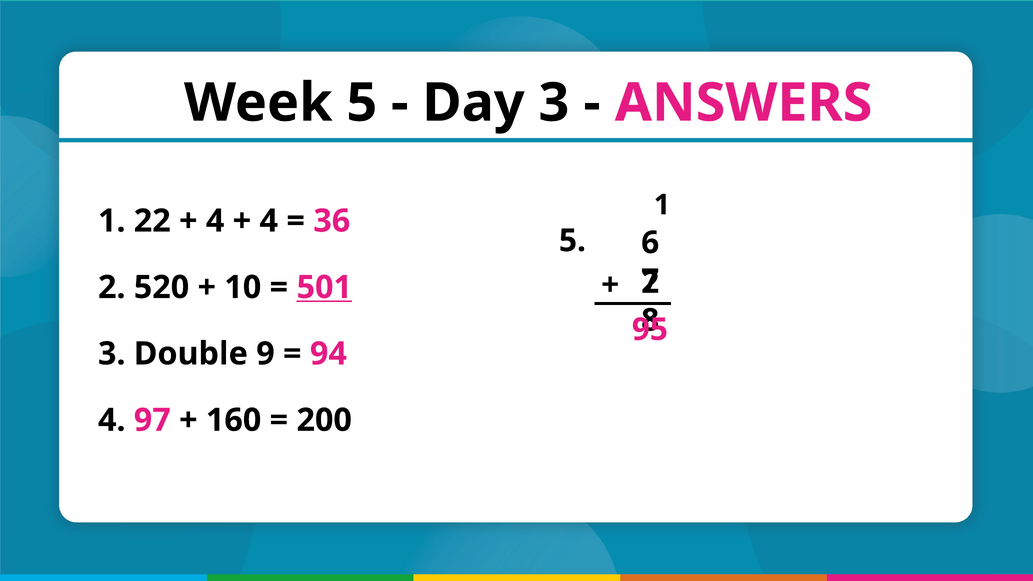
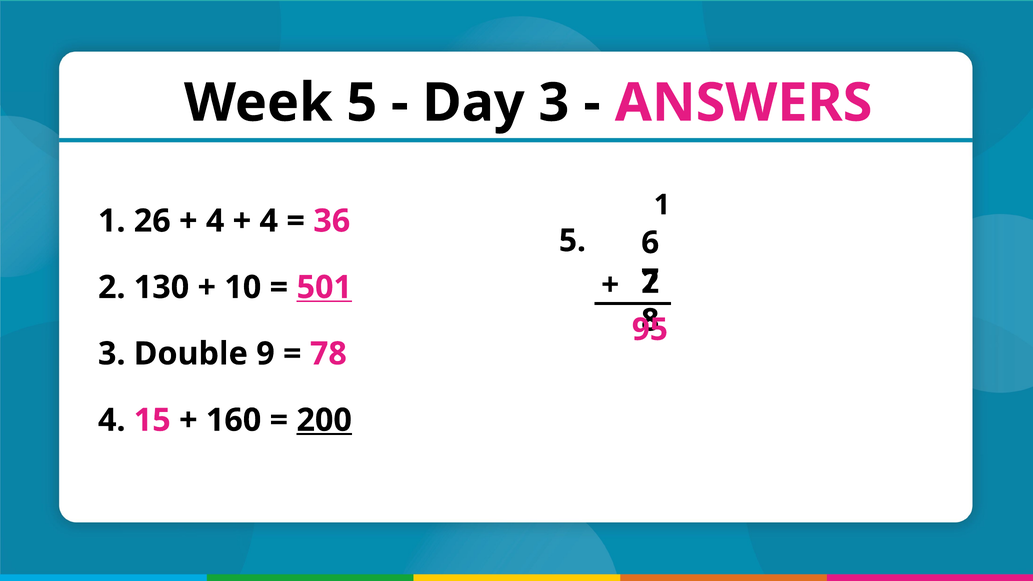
22: 22 -> 26 (152, 221)
520: 520 -> 130 (161, 287)
94: 94 -> 78 (328, 354)
97: 97 -> 15 (152, 420)
200 underline: none -> present (324, 420)
